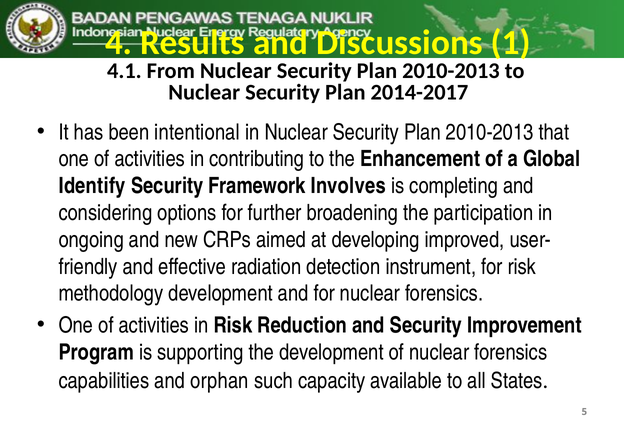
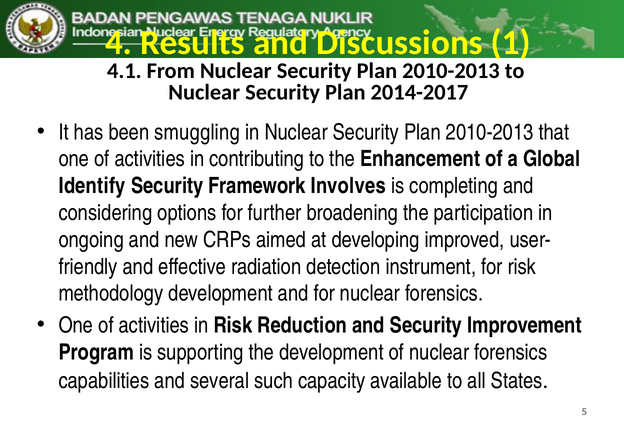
intentional: intentional -> smuggling (197, 132)
orphan: orphan -> several (220, 381)
